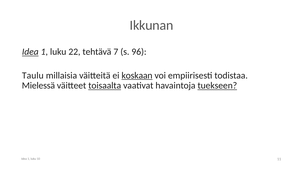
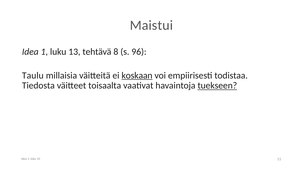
Ikkunan: Ikkunan -> Maistui (151, 25)
Idea underline: present -> none (30, 52)
22: 22 -> 13 (74, 52)
7: 7 -> 8 (116, 52)
Mielessä: Mielessä -> Tiedosta (38, 86)
toisaalta underline: present -> none (105, 86)
